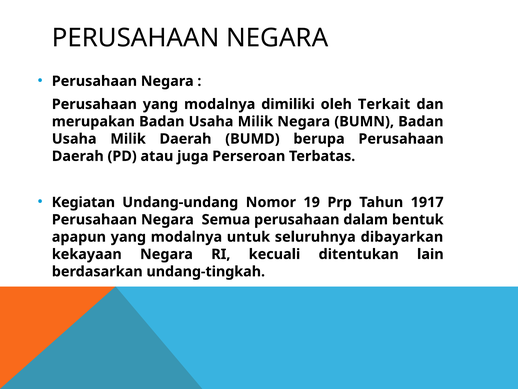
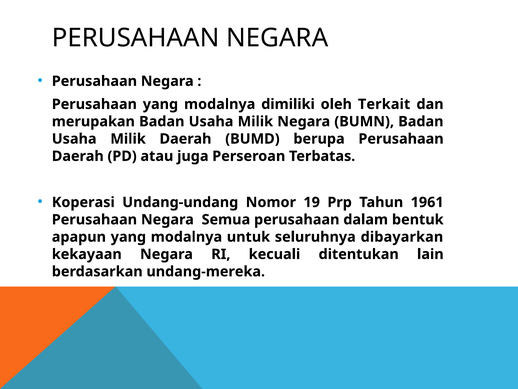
Kegiatan: Kegiatan -> Koperasi (83, 202)
1917: 1917 -> 1961 (427, 202)
undang-tingkah: undang-tingkah -> undang-mereka (206, 271)
